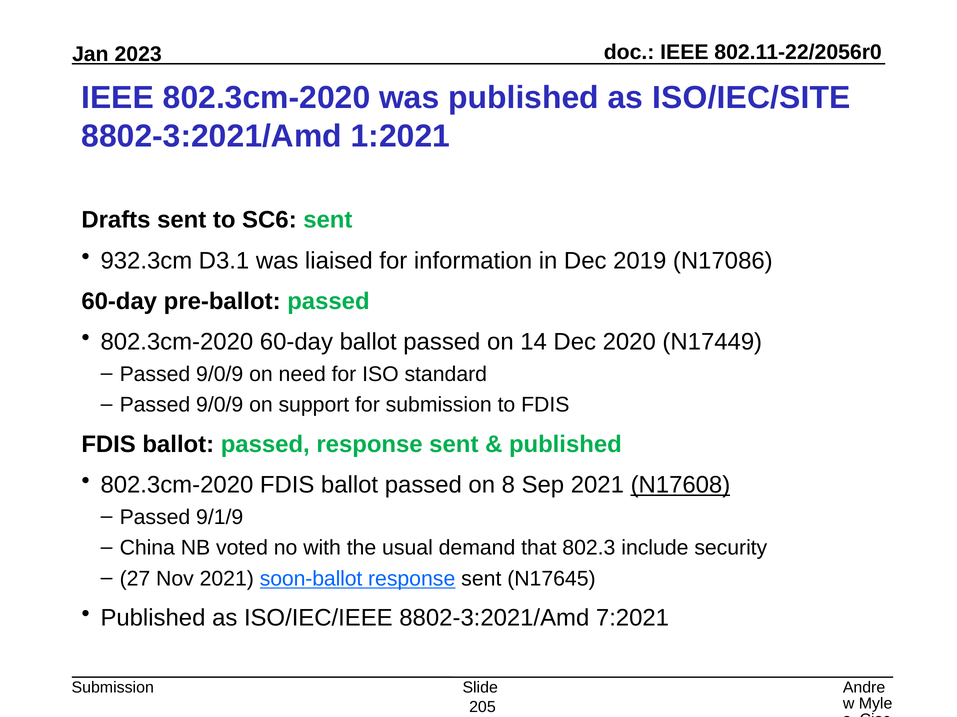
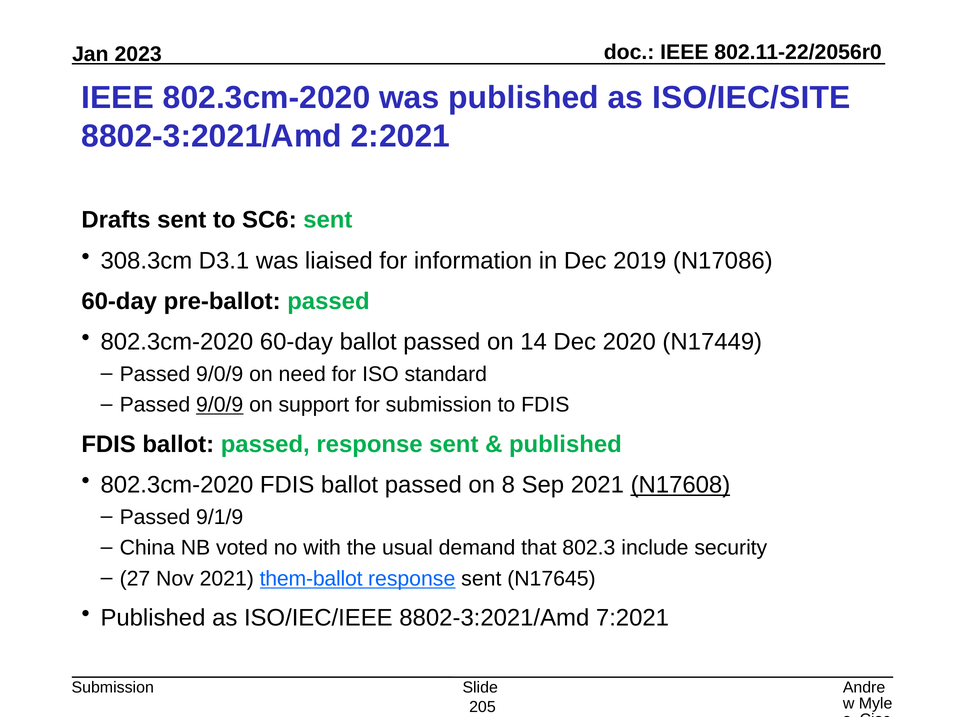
1:2021: 1:2021 -> 2:2021 (400, 136)
932.3cm: 932.3cm -> 308.3cm (146, 261)
9/0/9 underline: none -> present (220, 405)
soon-ballot: soon-ballot -> them-ballot (311, 579)
